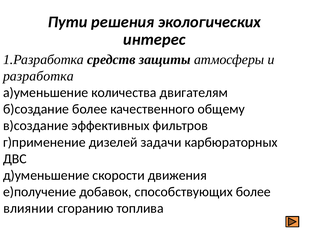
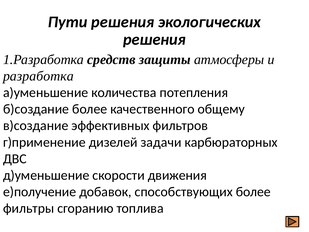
интерес: интерес -> решения (154, 40)
двигателям: двигателям -> потепления (194, 93)
влиянии: влиянии -> фильтры (29, 208)
